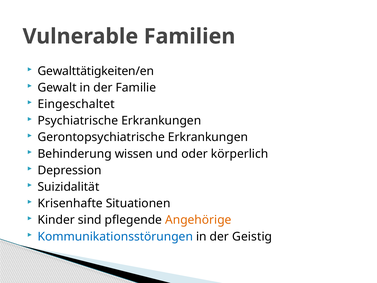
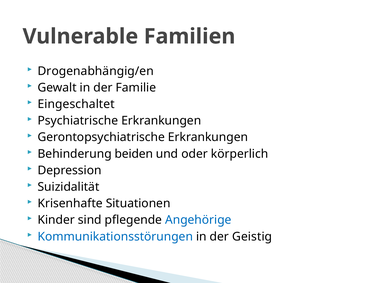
Gewalttätigkeiten/en: Gewalttätigkeiten/en -> Drogenabhängig/en (96, 71)
wissen: wissen -> beiden (134, 154)
Angehörige colour: orange -> blue (198, 220)
